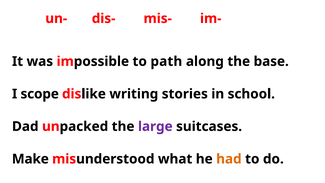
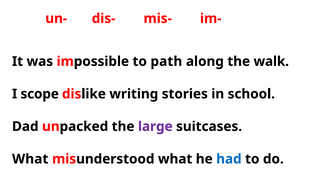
base: base -> walk (271, 61)
Make: Make -> What (30, 159)
had colour: orange -> blue (229, 159)
